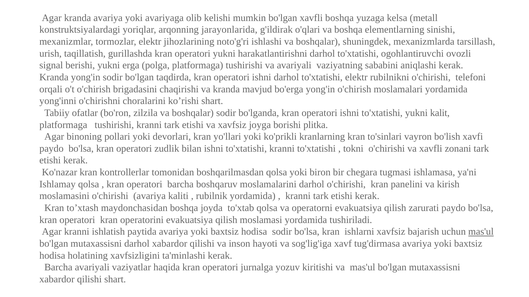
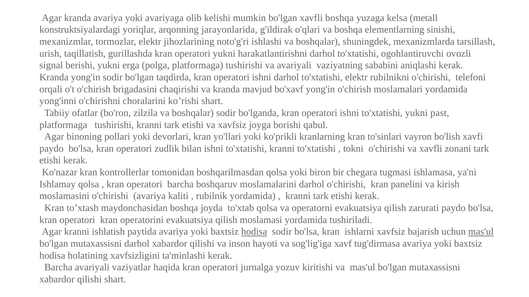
bo'erga: bo'erga -> bo'xavf (289, 89)
kalit: kalit -> past (440, 113)
plitka: plitka -> qabul (316, 125)
hodisa underline: none -> present (254, 232)
